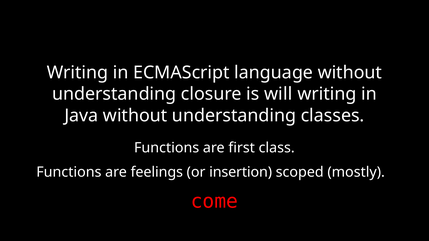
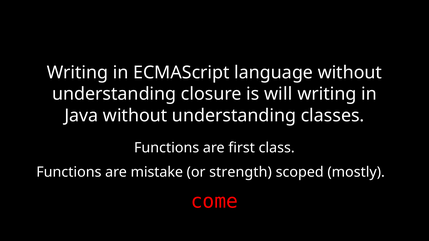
feelings: feelings -> mistake (157, 172)
insertion: insertion -> strength (241, 172)
